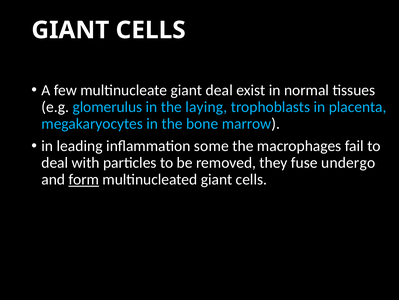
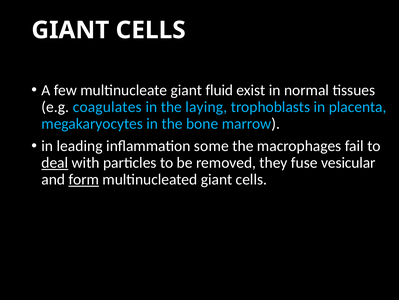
giant deal: deal -> fluid (219, 90)
glomerulus: glomerulus -> coagulates (107, 107)
deal underline: none -> present (55, 162)
undergo: undergo -> vesicular (348, 162)
